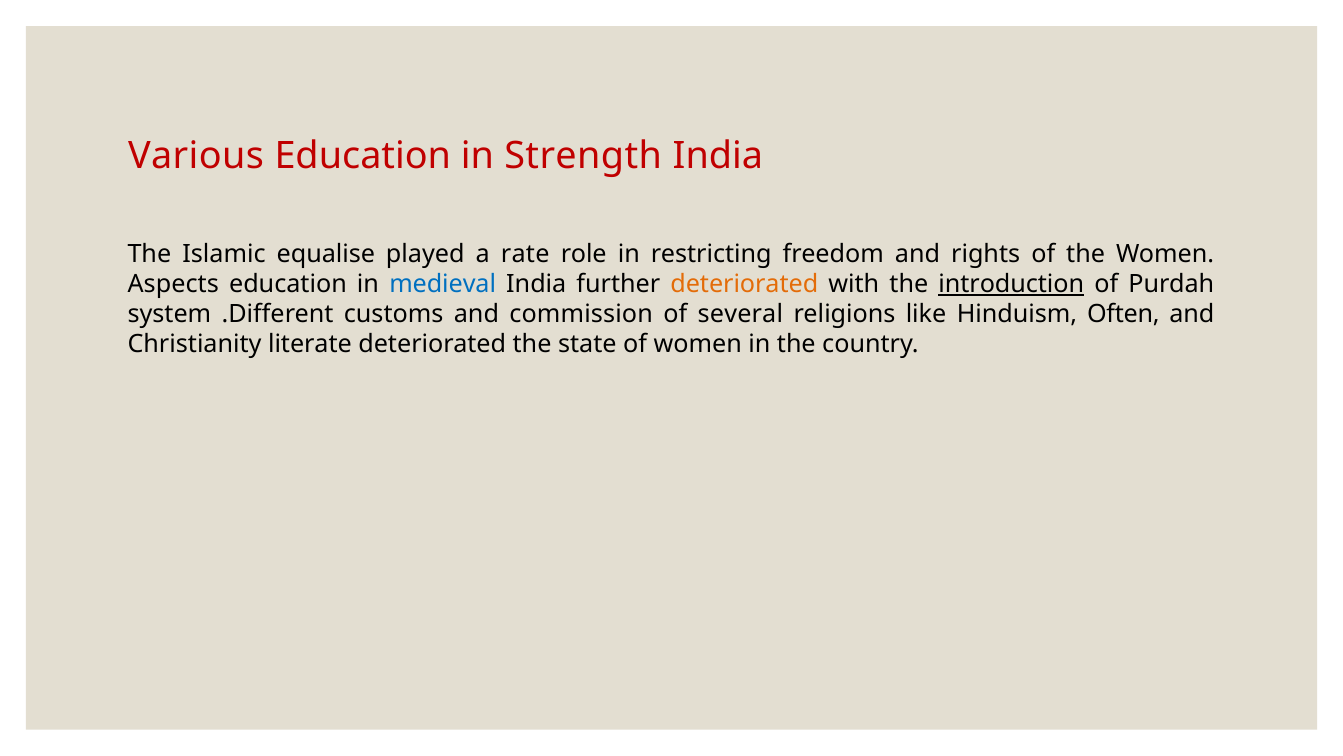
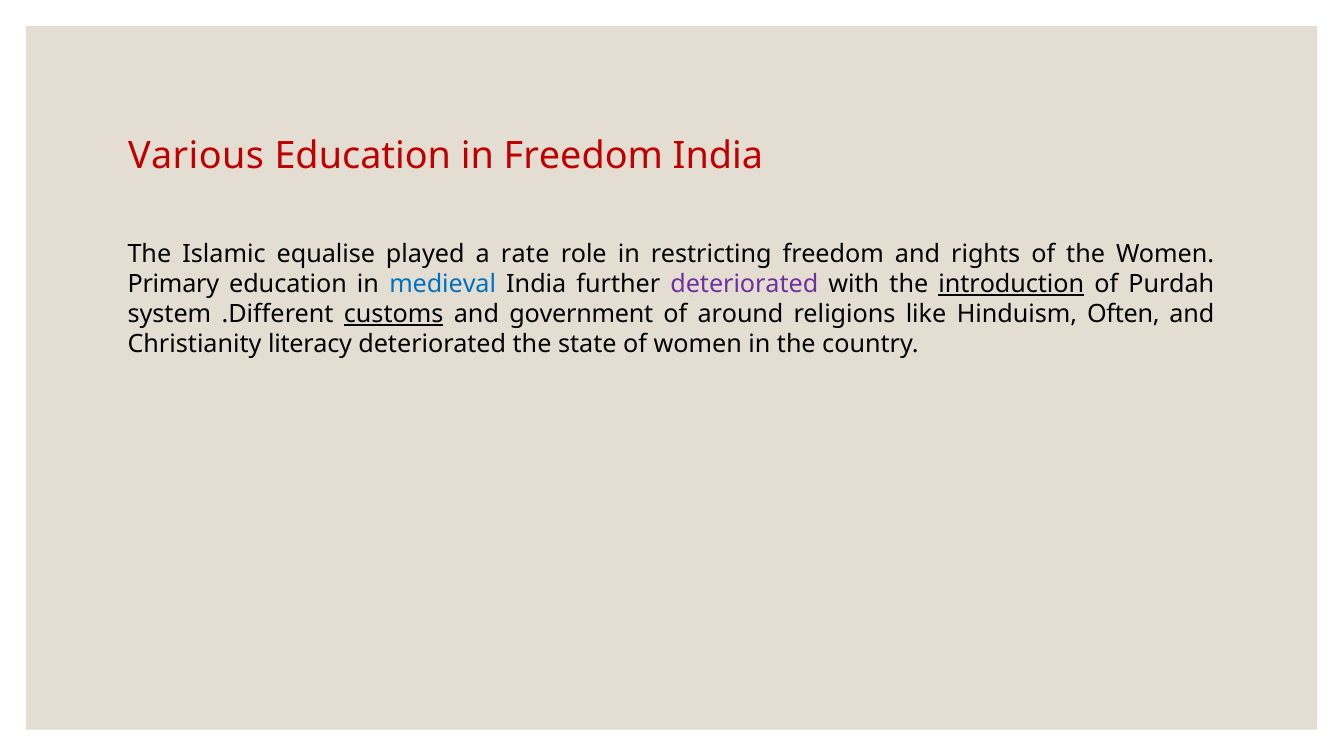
in Strength: Strength -> Freedom (583, 156)
Aspects: Aspects -> Primary (173, 284)
deteriorated colour: orange -> purple (744, 284)
customs underline: none -> present (394, 314)
commission: commission -> government (581, 314)
several: several -> around (740, 314)
literate: literate -> literacy (310, 344)
